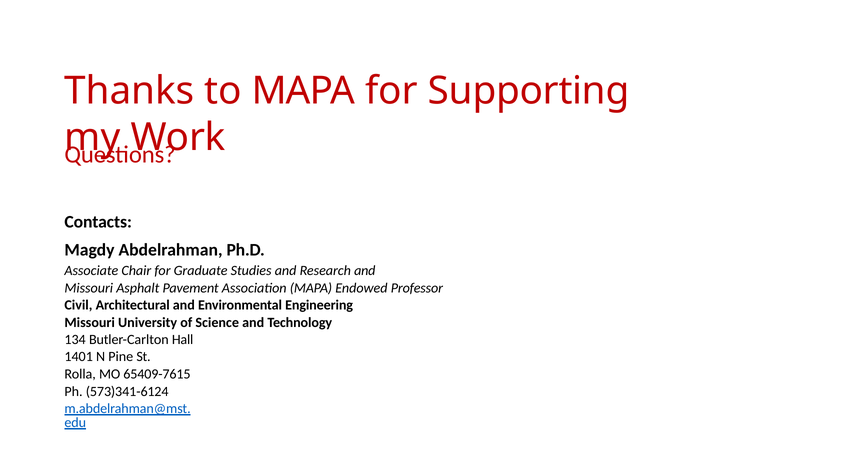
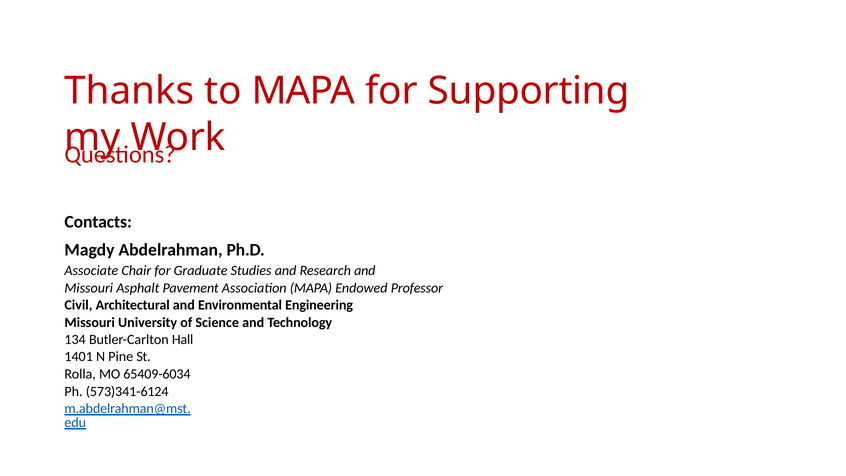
65409-7615: 65409-7615 -> 65409-6034 (157, 374)
